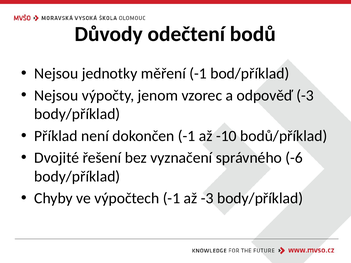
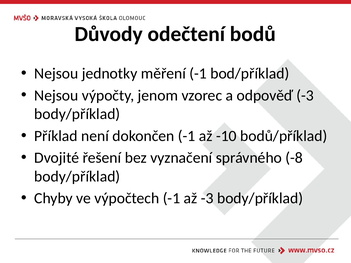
-6: -6 -> -8 (294, 158)
